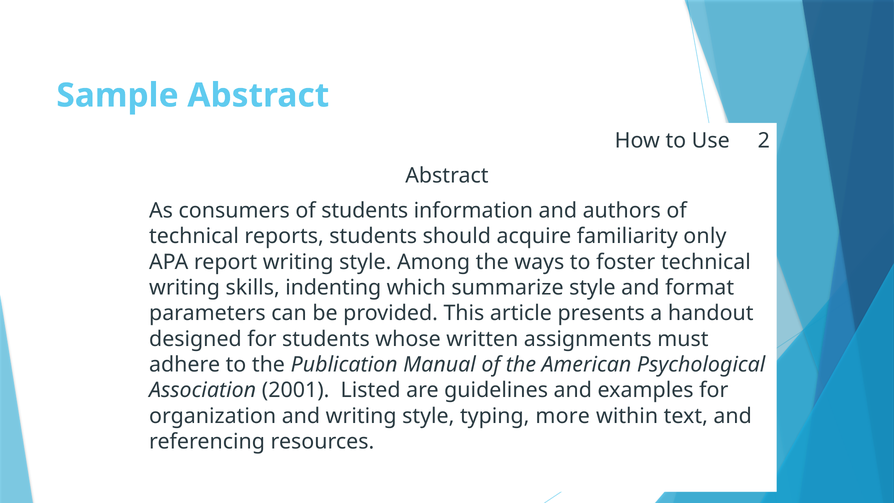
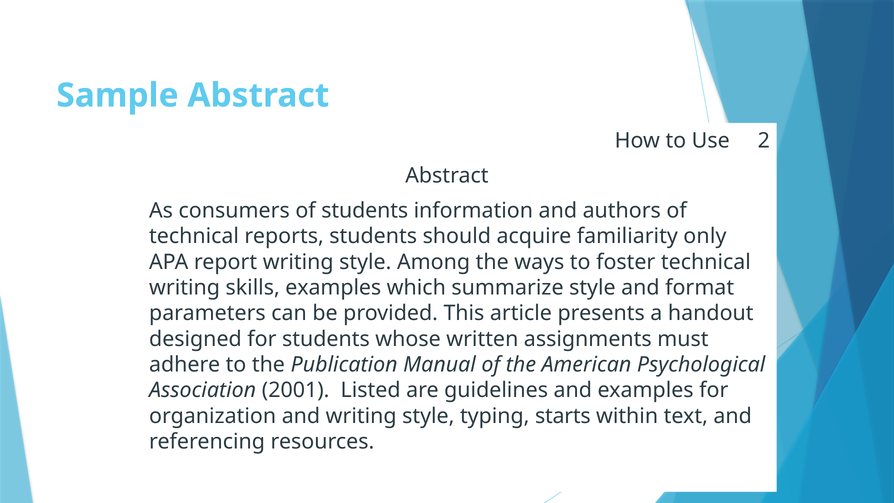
skills indenting: indenting -> examples (333, 288)
more: more -> starts (563, 416)
